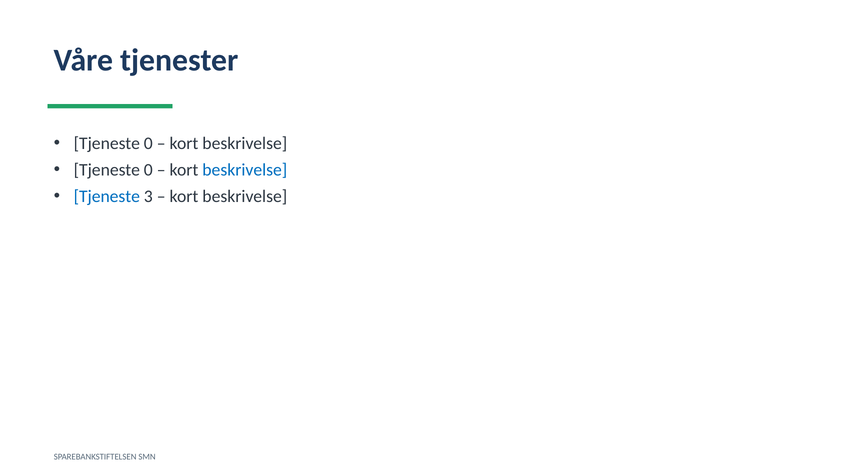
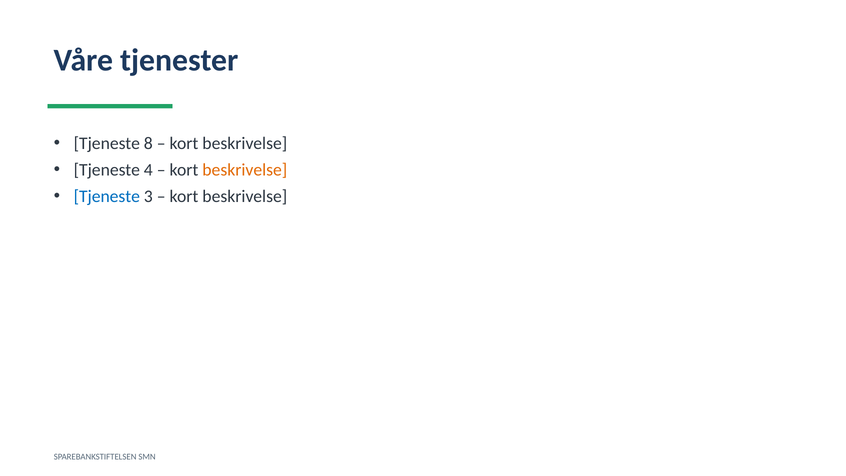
0: 0 -> 8 (148, 143)
0: 0 -> 4 (148, 170)
beskrivelse colour: blue -> orange (245, 170)
